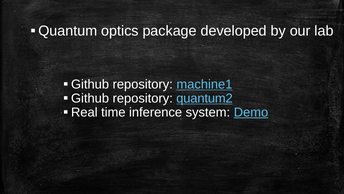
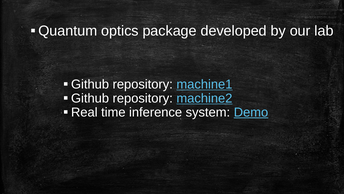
quantum2: quantum2 -> machine2 (204, 98)
